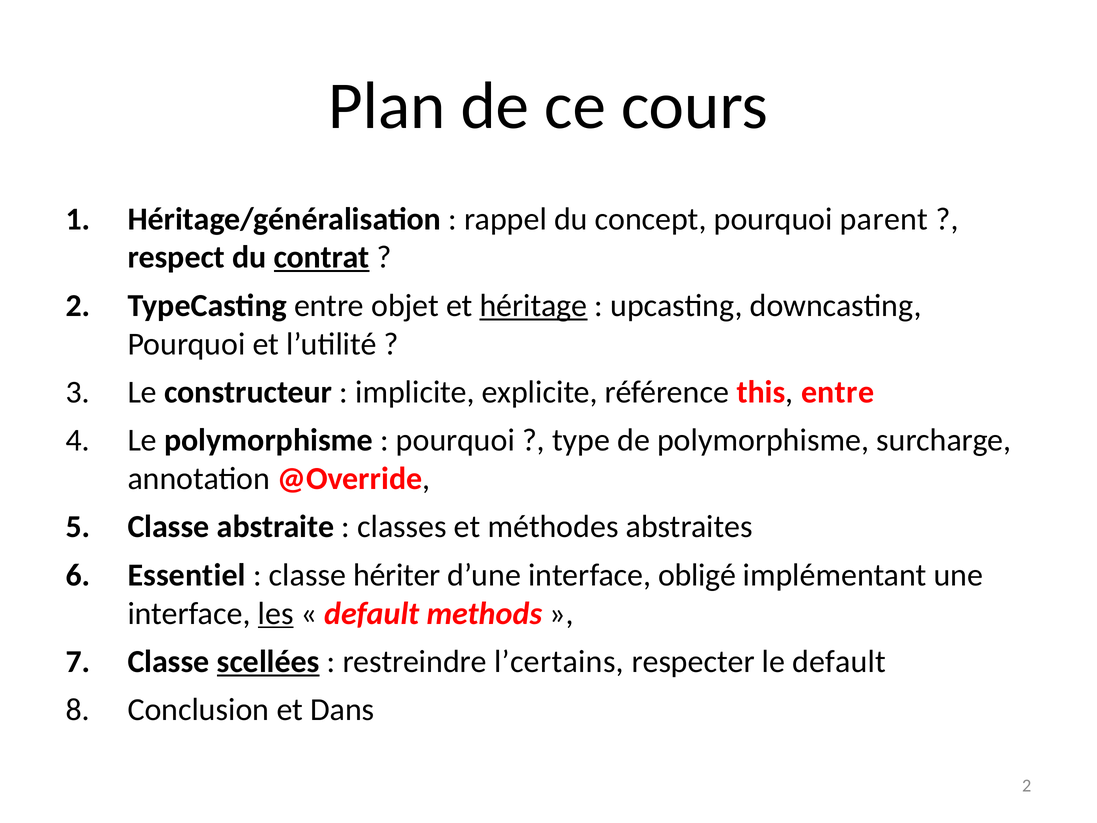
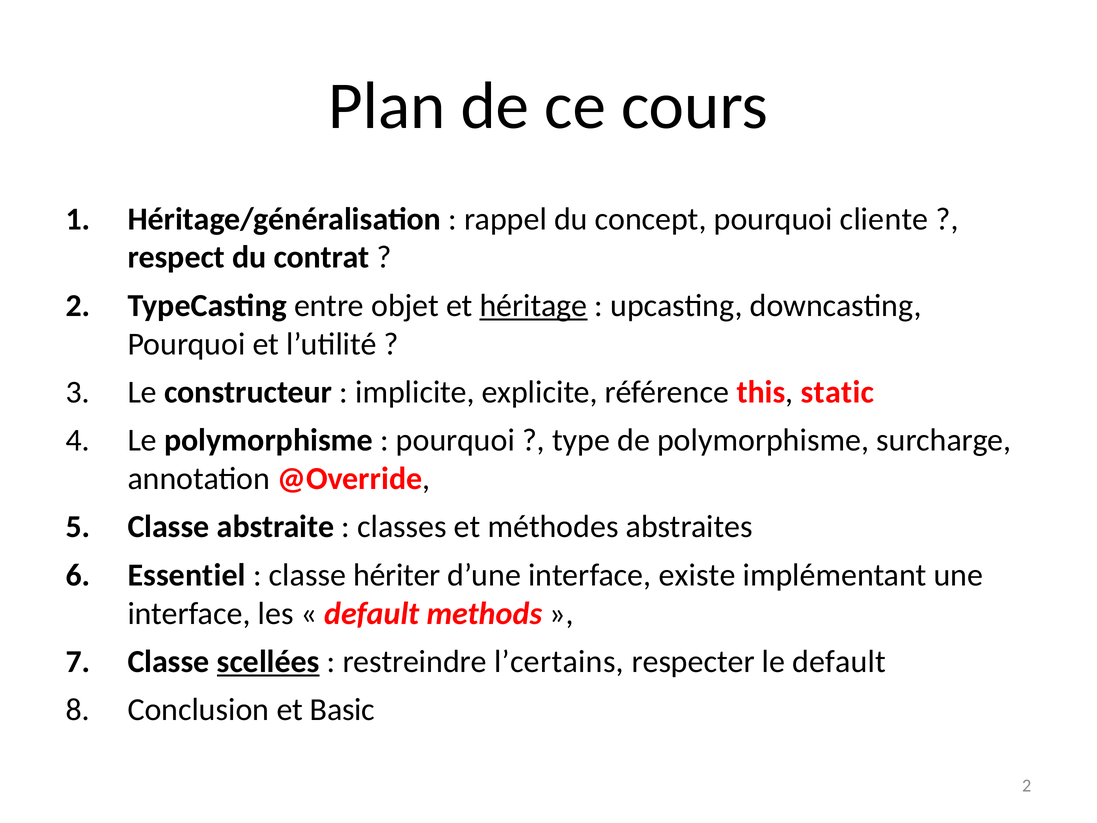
parent: parent -> cliente (884, 219)
contrat underline: present -> none (322, 257)
this entre: entre -> static (838, 392)
obligé: obligé -> existe (697, 575)
les underline: present -> none (276, 613)
Dans: Dans -> Basic (342, 710)
